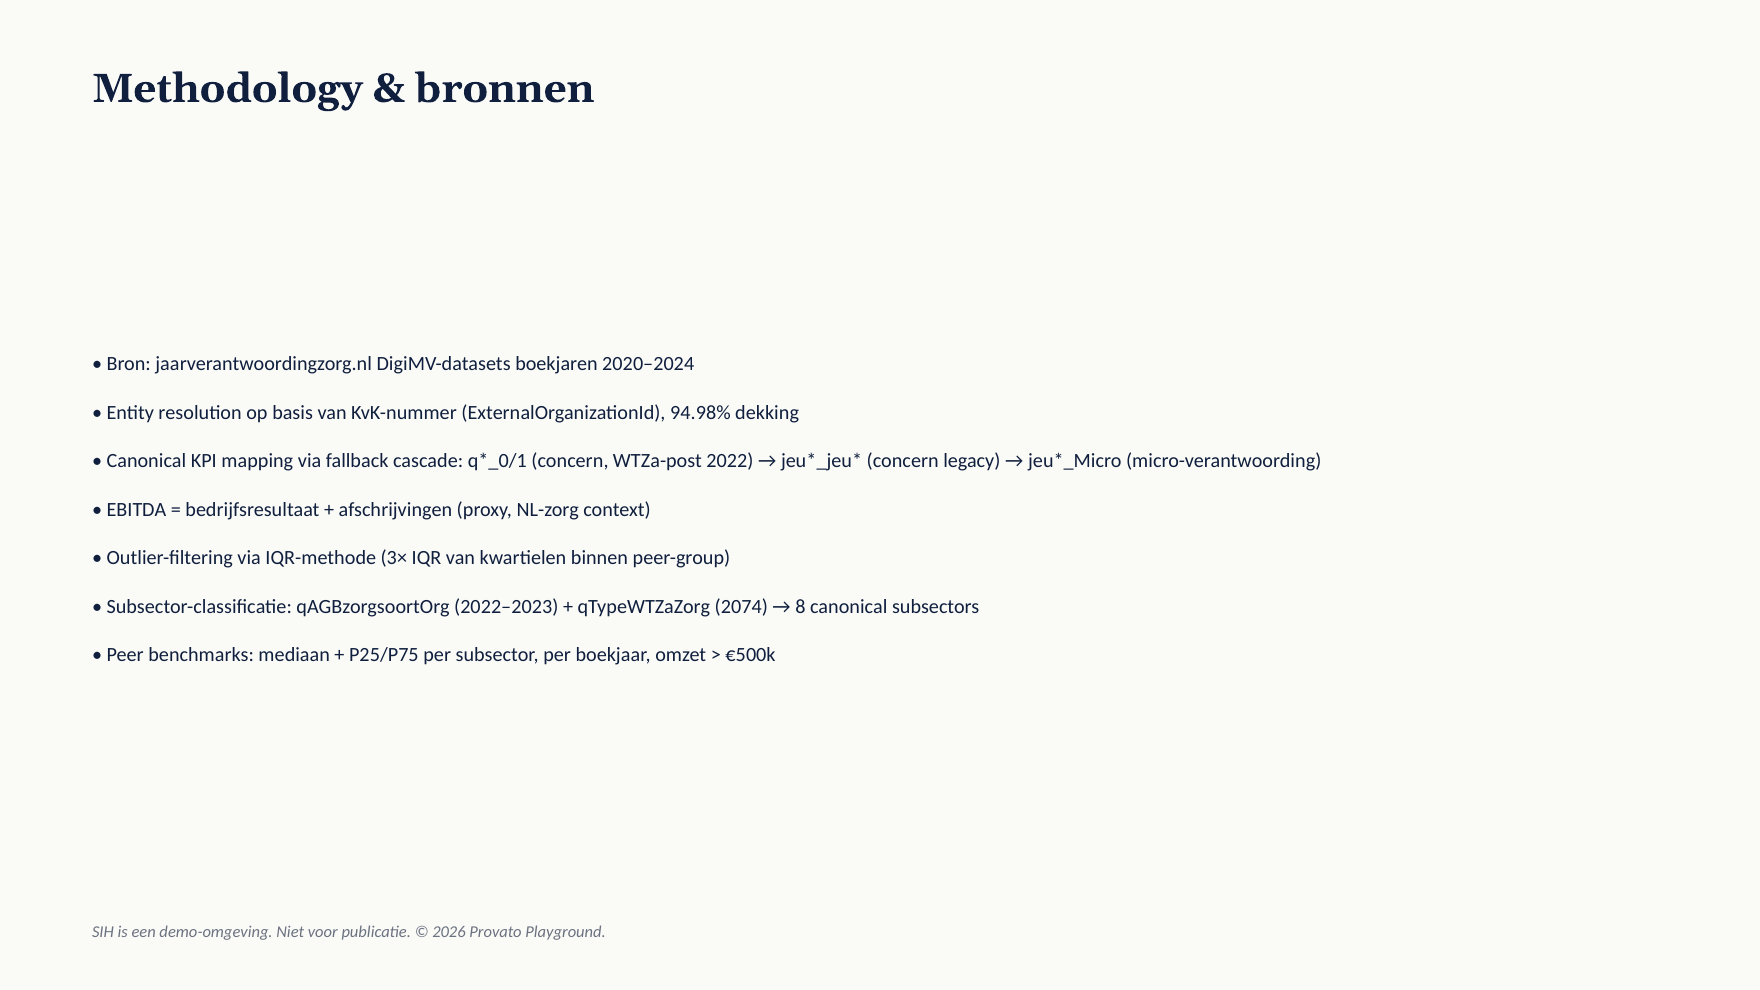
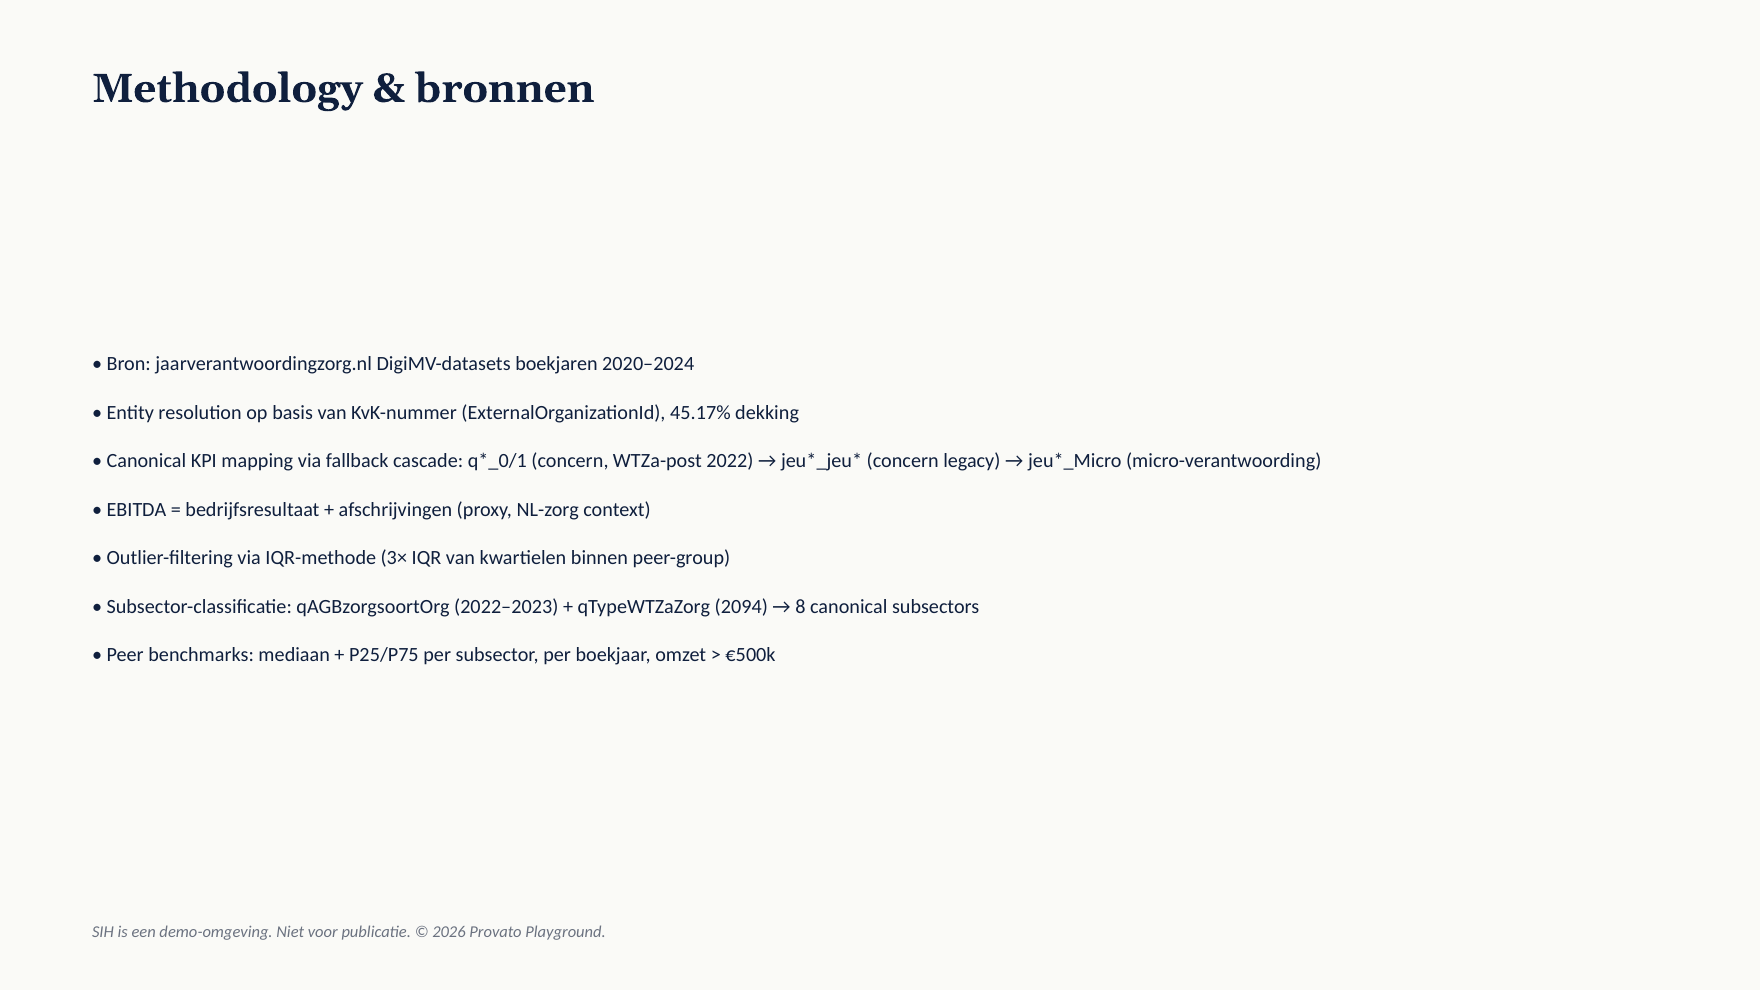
94.98%: 94.98% -> 45.17% (700, 413)
2074: 2074 -> 2094 (741, 606)
